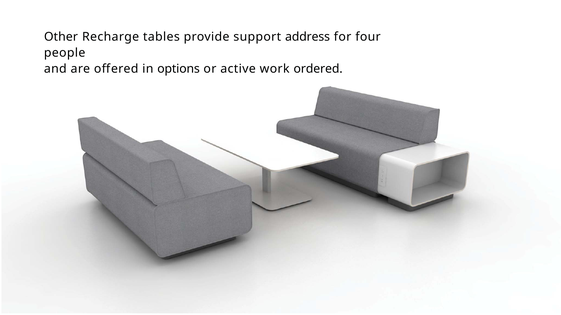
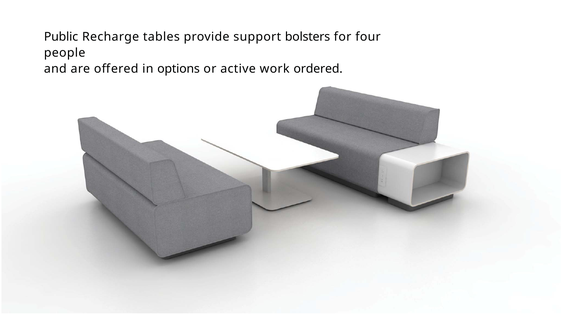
Other: Other -> Public (61, 37)
address: address -> bolsters (308, 37)
